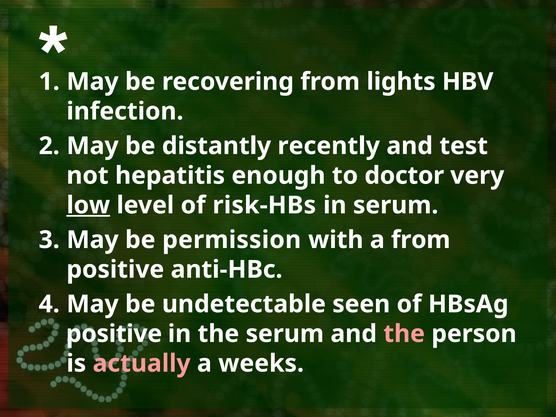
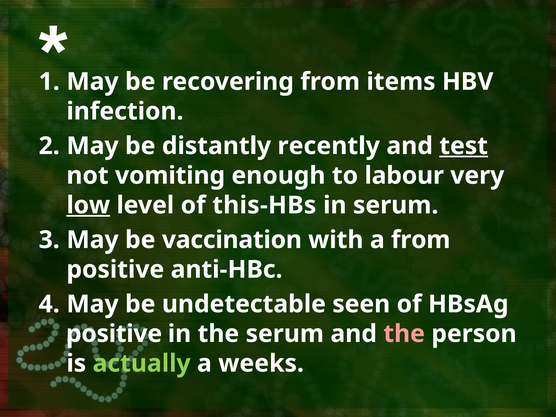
lights: lights -> items (401, 82)
test underline: none -> present (464, 146)
hepatitis: hepatitis -> vomiting (170, 176)
doctor: doctor -> labour (404, 176)
risk-HBs: risk-HBs -> this-HBs (264, 205)
permission: permission -> vaccination (232, 240)
actually colour: pink -> light green (142, 363)
